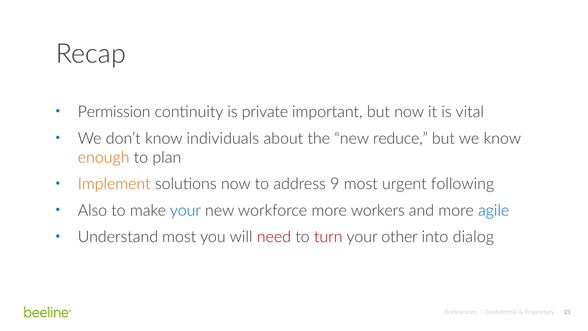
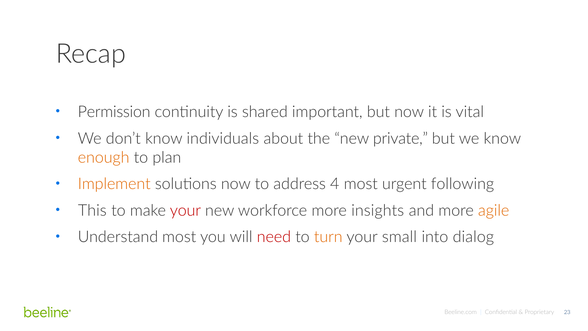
private: private -> shared (265, 112)
reduce: reduce -> private (400, 138)
9: 9 -> 4 (335, 184)
Also: Also -> This (92, 210)
your colour: blue -> red (185, 210)
workers: workers -> insights (378, 210)
agile colour: blue -> orange (494, 210)
turn colour: red -> orange (328, 237)
other: other -> small (399, 237)
